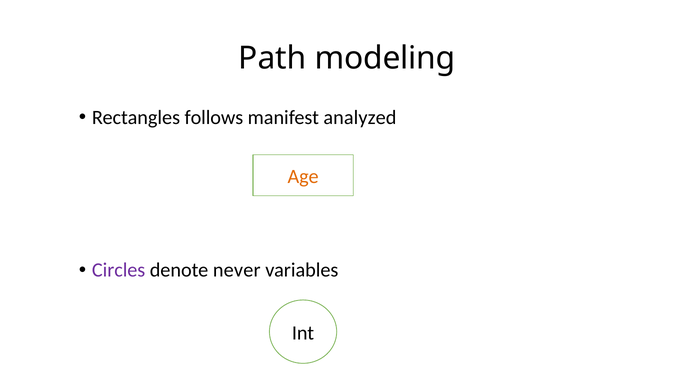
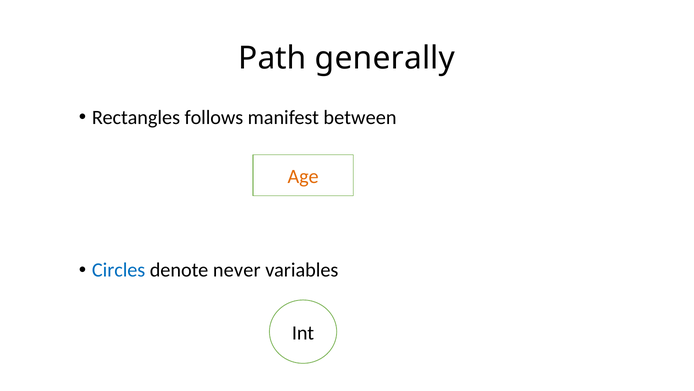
modeling: modeling -> generally (385, 58)
analyzed: analyzed -> between (360, 117)
Circles colour: purple -> blue (119, 270)
